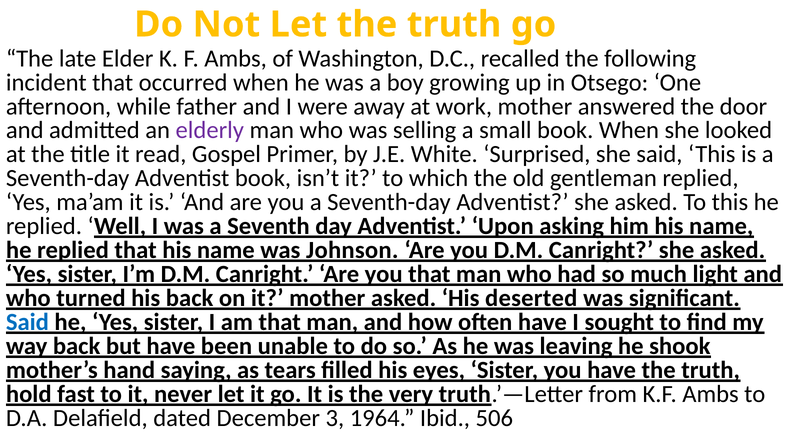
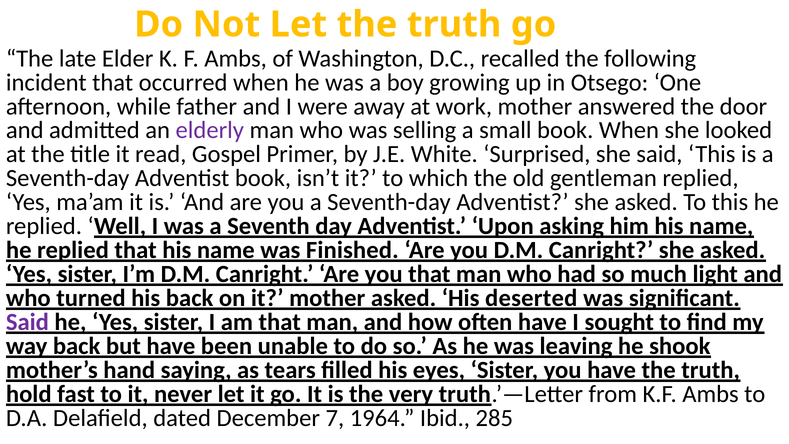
Johnson: Johnson -> Finished (352, 250)
Said colour: blue -> purple (27, 322)
3: 3 -> 7 (335, 418)
506: 506 -> 285 (494, 418)
